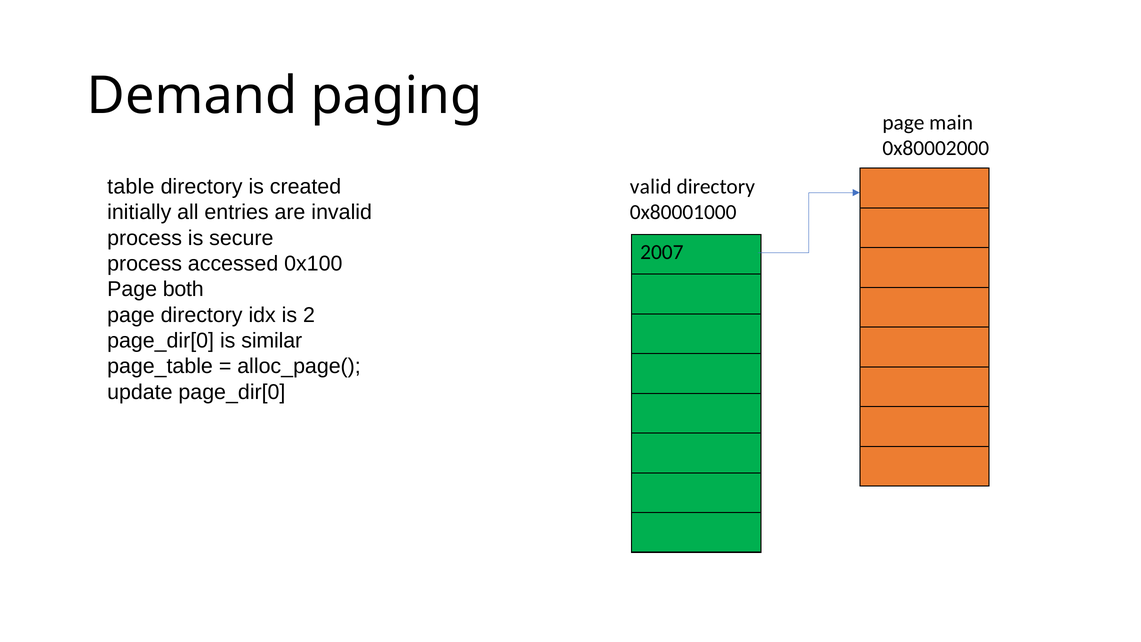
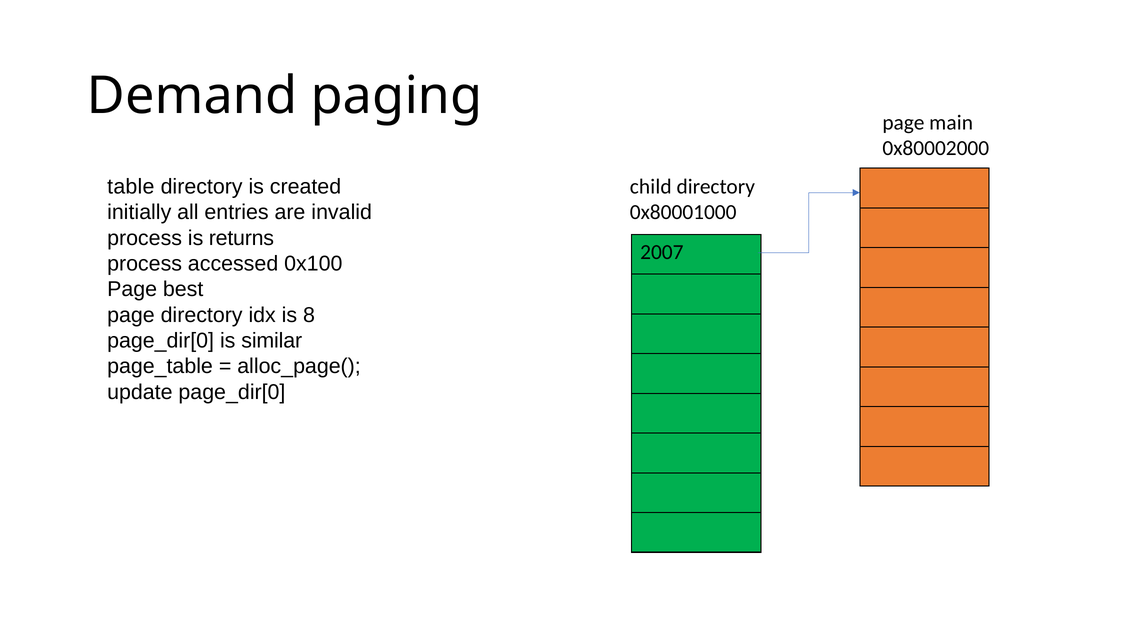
valid: valid -> child (651, 187)
secure: secure -> returns (241, 238)
both: both -> best (183, 289)
2: 2 -> 8 (309, 315)
